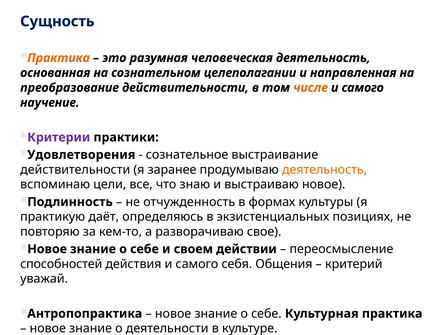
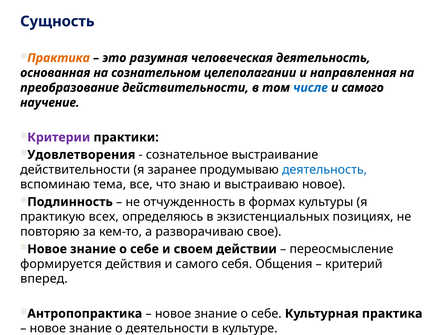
числе colour: orange -> blue (310, 88)
деятельность colour: orange -> blue (325, 170)
цели: цели -> тема (110, 185)
даёт: даёт -> всех (104, 217)
способностей: способностей -> формируется (61, 264)
уважай: уважай -> вперед (44, 279)
